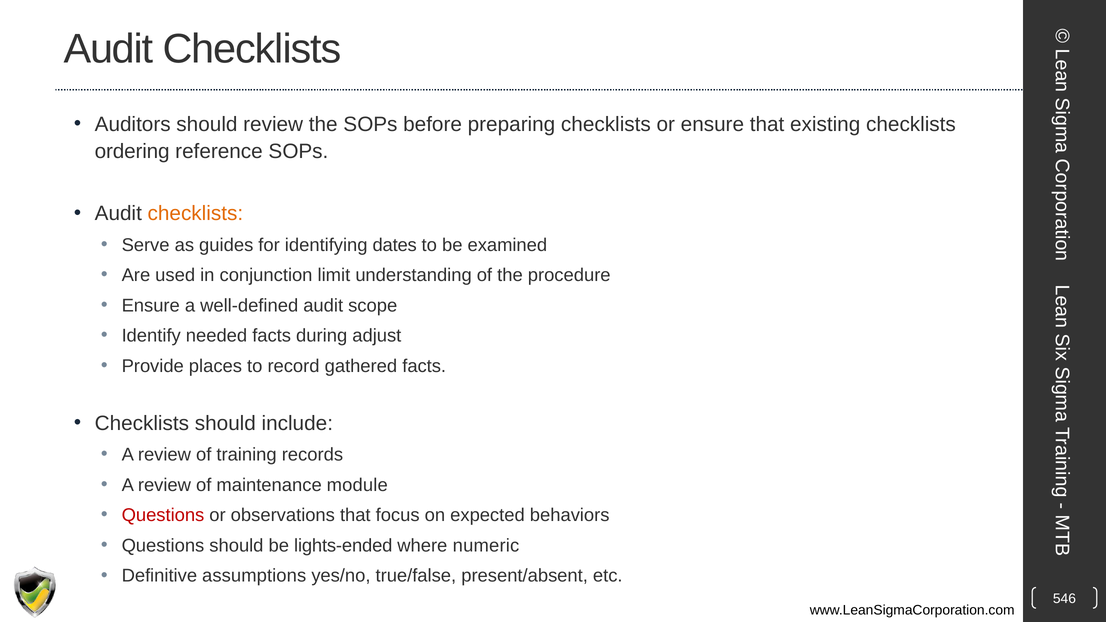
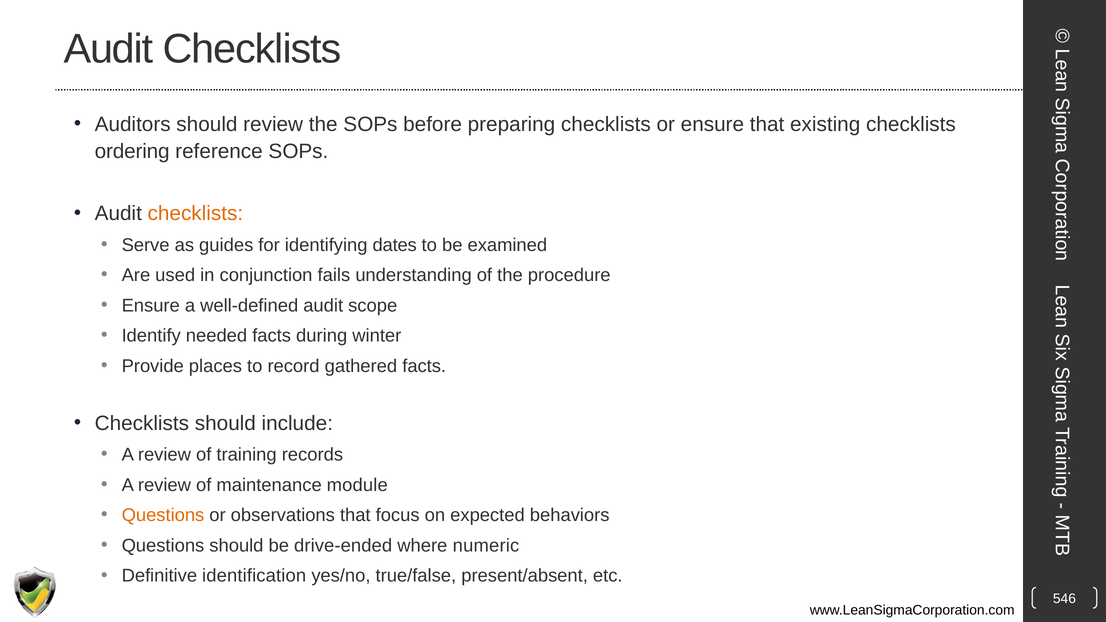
limit: limit -> fails (334, 275)
adjust: adjust -> winter (377, 336)
Questions colour: red -> orange (163, 515)
lights-ended: lights-ended -> drive-ended (343, 546)
assumptions: assumptions -> identification (254, 576)
